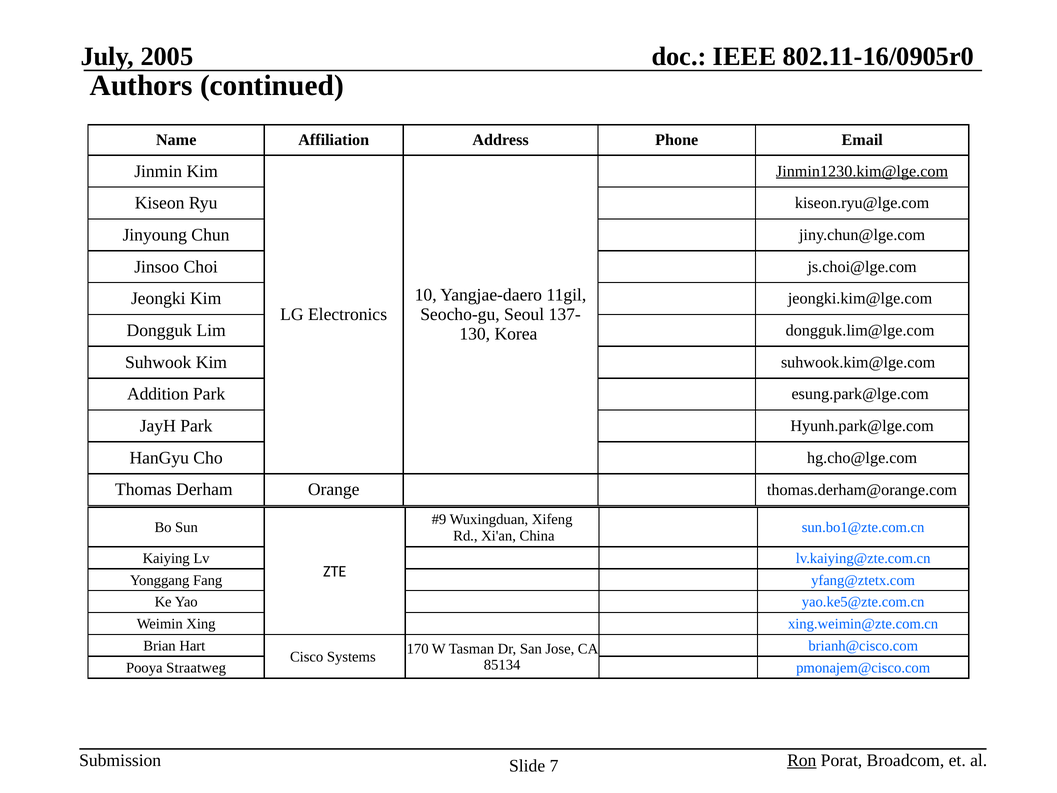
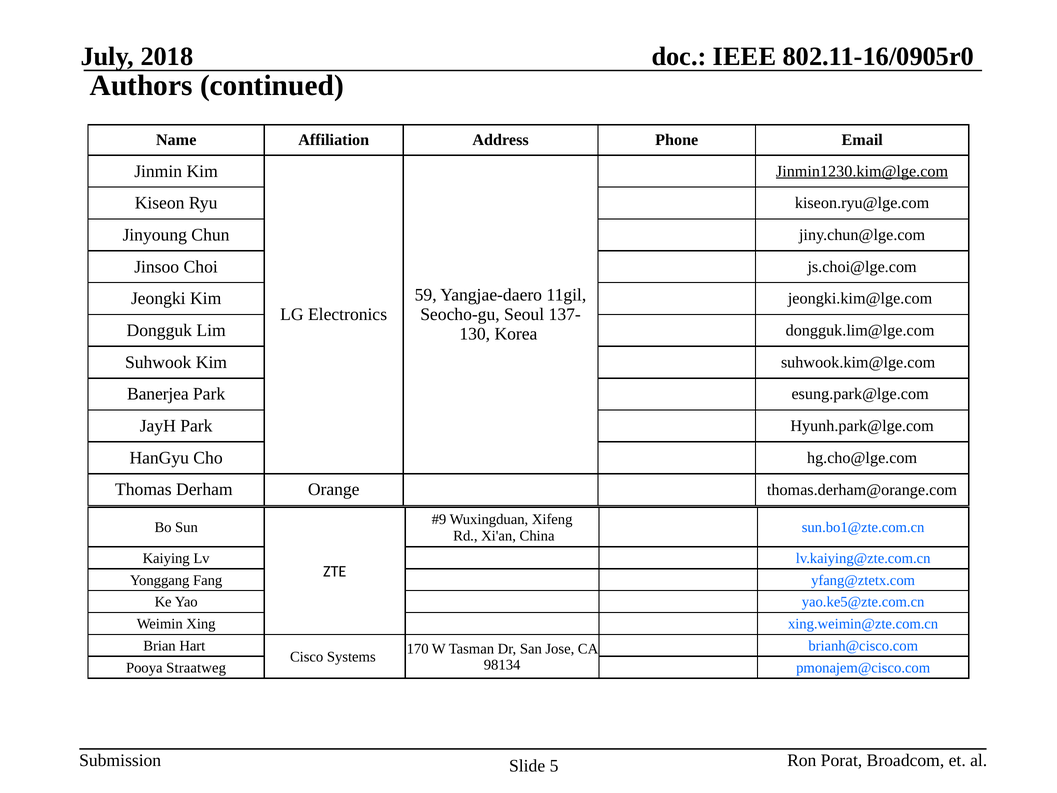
2005: 2005 -> 2018 (167, 56)
10: 10 -> 59 (426, 295)
Addition: Addition -> Banerjea (158, 394)
85134: 85134 -> 98134 (502, 665)
Ron underline: present -> none (802, 760)
7: 7 -> 5 (554, 766)
